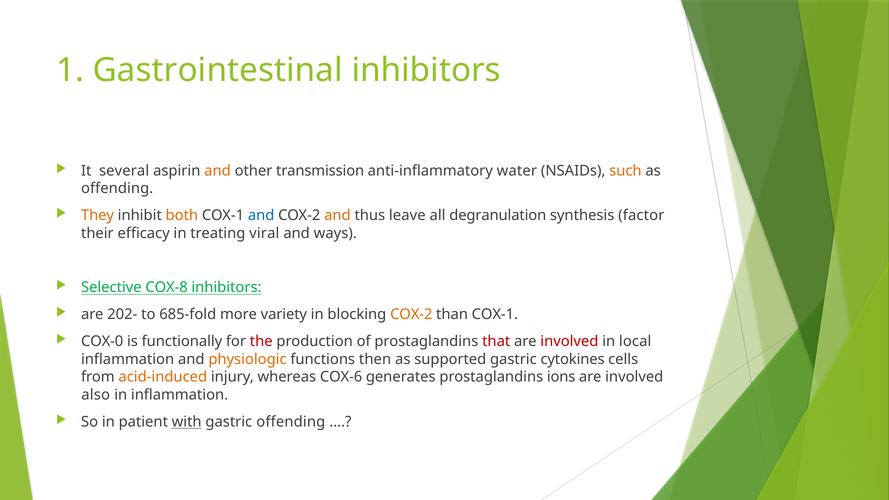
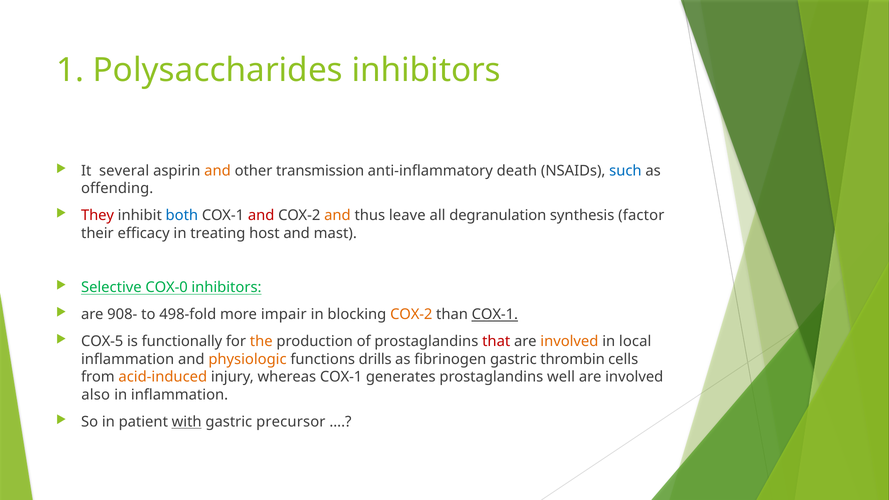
Gastrointestinal: Gastrointestinal -> Polysaccharides (218, 70)
water: water -> death (517, 171)
such colour: orange -> blue (625, 171)
They colour: orange -> red (98, 216)
both colour: orange -> blue (182, 216)
and colour: blue -> red (261, 216)
viral: viral -> host (264, 233)
ways: ways -> mast (335, 233)
COX-8: COX-8 -> COX-0 (167, 287)
202-: 202- -> 908- (122, 314)
685-fold: 685-fold -> 498-fold (188, 314)
variety: variety -> impair (284, 314)
COX-1 underline: none -> present (495, 314)
COX-0: COX-0 -> COX-5 (102, 342)
the colour: red -> orange (261, 342)
involved colour: red -> orange (569, 342)
then: then -> drills (375, 359)
supported: supported -> fibrinogen (450, 359)
cytokines: cytokines -> thrombin (573, 359)
whereas COX-6: COX-6 -> COX-1 (341, 377)
ions: ions -> well (561, 377)
gastric offending: offending -> precursor (291, 422)
